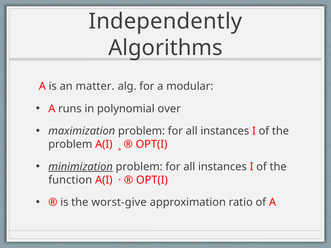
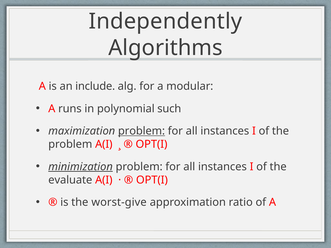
matter: matter -> include (95, 86)
over: over -> such (169, 109)
problem underline: none -> present (142, 131)
function: function -> evaluate (70, 180)
